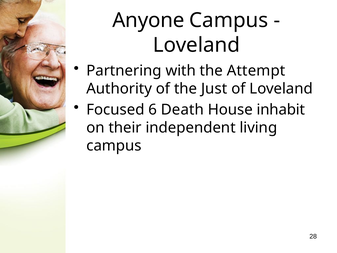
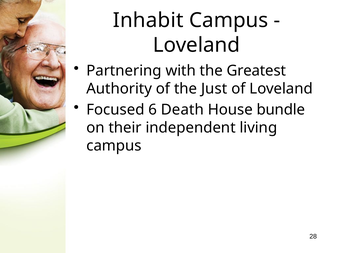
Anyone: Anyone -> Inhabit (148, 20)
Attempt: Attempt -> Greatest (256, 71)
inhabit: inhabit -> bundle (281, 110)
